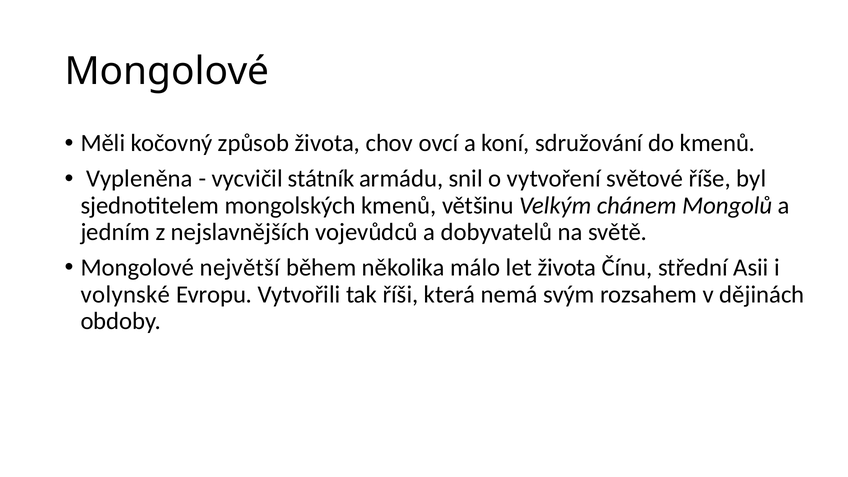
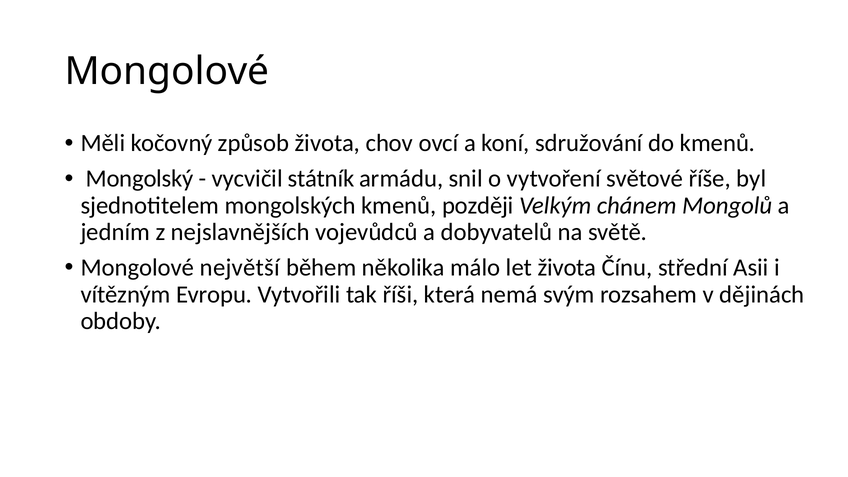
Vypleněna: Vypleněna -> Mongolský (140, 179)
většinu: většinu -> později (478, 205)
volynské: volynské -> vítězným (126, 294)
